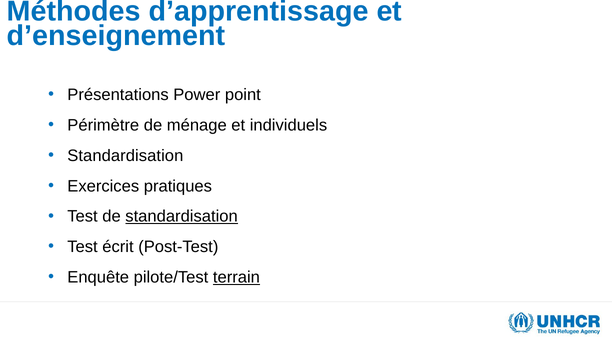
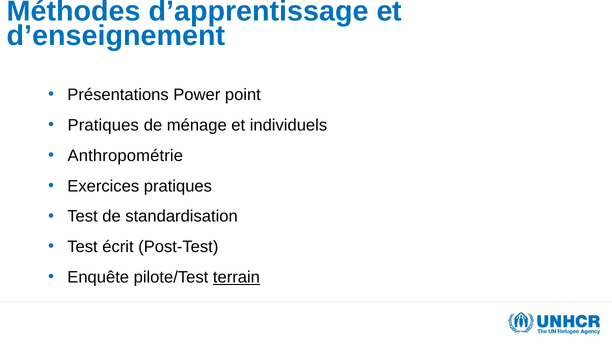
Périmètre: Périmètre -> Pratiques (103, 125)
Standardisation: Standardisation -> Anthropométrie (125, 156)
standardisation underline: present -> none (182, 217)
